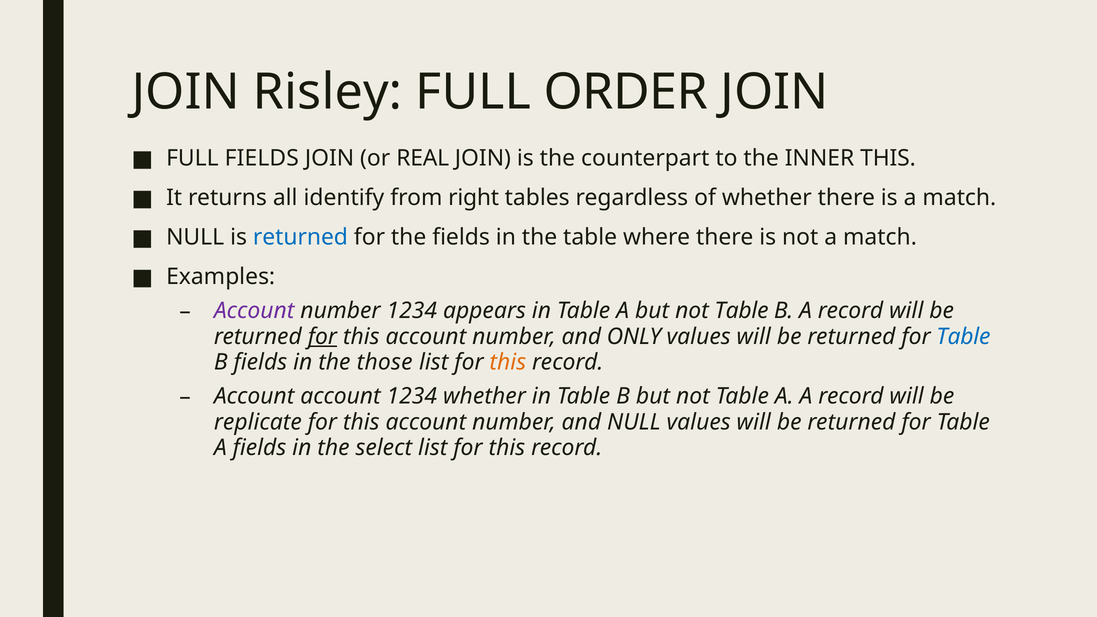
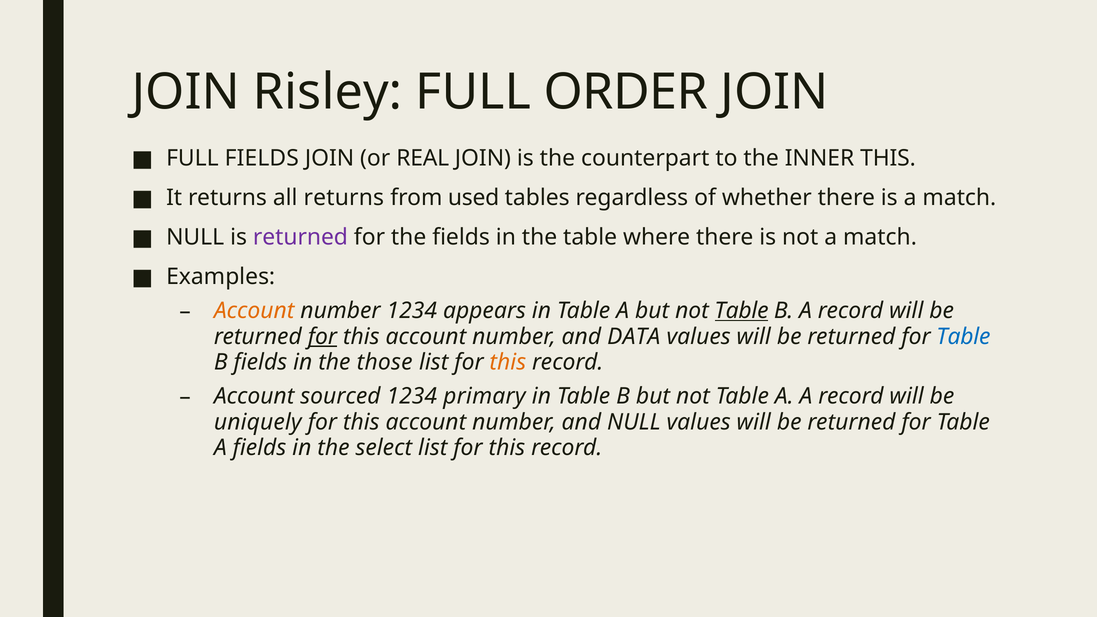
all identify: identify -> returns (344, 198)
right: right -> used (474, 198)
returned colour: blue -> purple (300, 237)
Account colour: purple -> orange (254, 311)
Table underline: none -> present (742, 311)
ONLY: ONLY -> DATA (634, 337)
Account account: account -> sourced (340, 396)
1234 whether: whether -> primary (484, 396)
replicate: replicate -> uniquely (258, 422)
